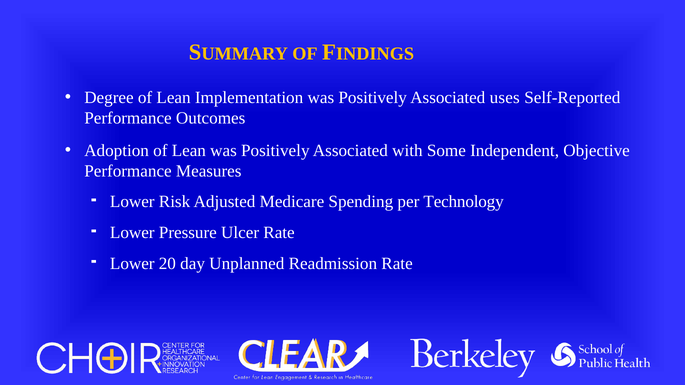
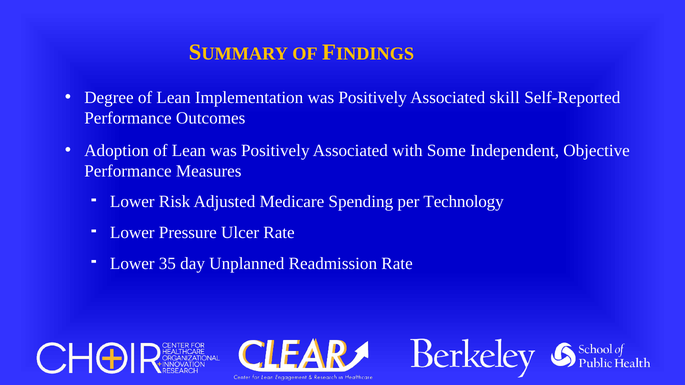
uses: uses -> skill (505, 97)
20: 20 -> 35 (167, 264)
